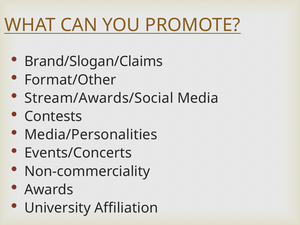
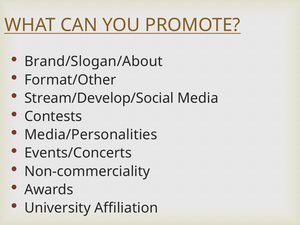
Brand/Slogan/Claims: Brand/Slogan/Claims -> Brand/Slogan/About (94, 62)
Stream/Awards/Social: Stream/Awards/Social -> Stream/Develop/Social (99, 98)
